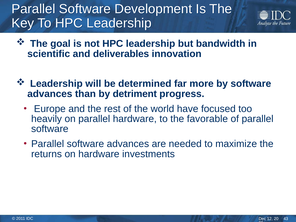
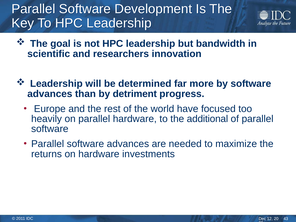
deliverables: deliverables -> researchers (121, 54)
favorable: favorable -> additional (207, 119)
